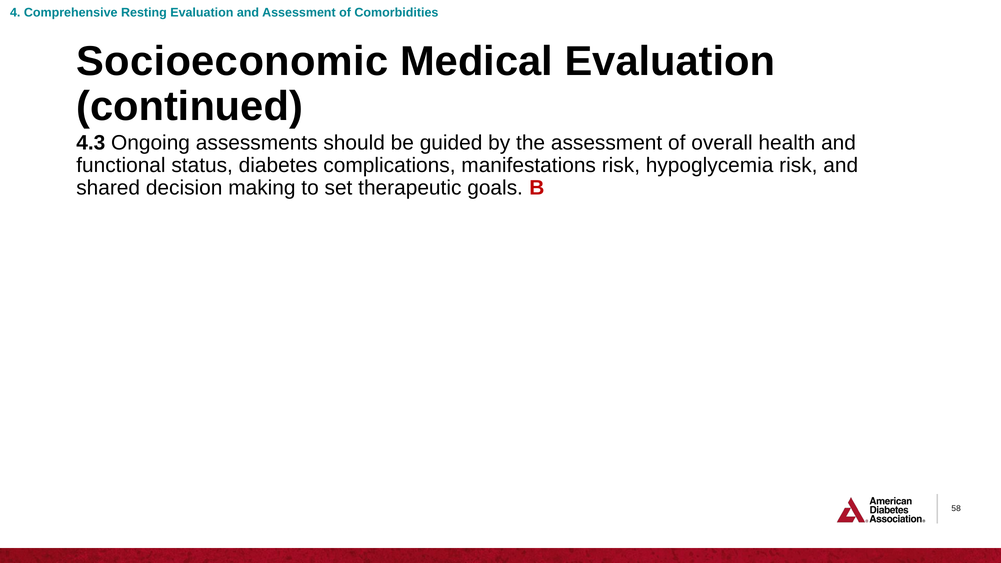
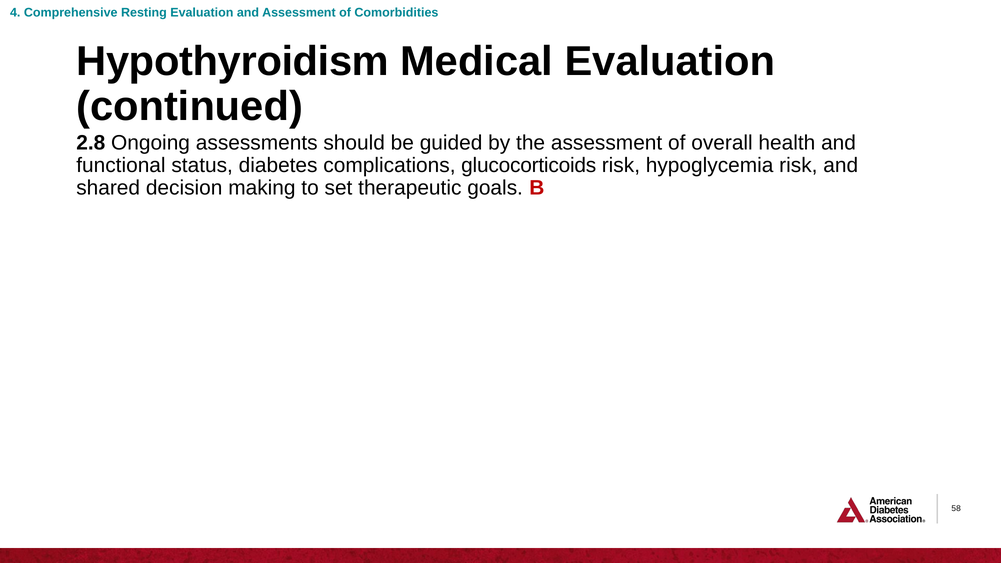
Socioeconomic: Socioeconomic -> Hypothyroidism (233, 62)
4.3: 4.3 -> 2.8 (91, 143)
manifestations: manifestations -> glucocorticoids (529, 165)
